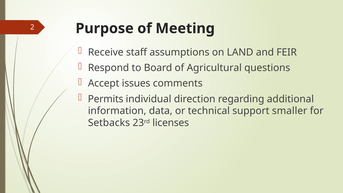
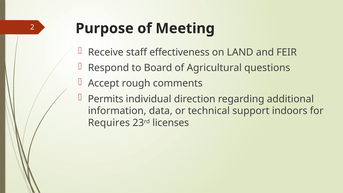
assumptions: assumptions -> effectiveness (180, 52)
issues: issues -> rough (136, 83)
smaller: smaller -> indoors (290, 111)
Setbacks: Setbacks -> Requires (109, 123)
